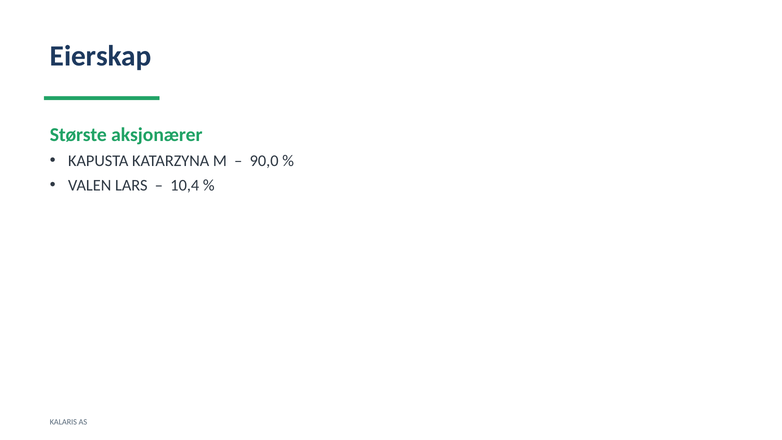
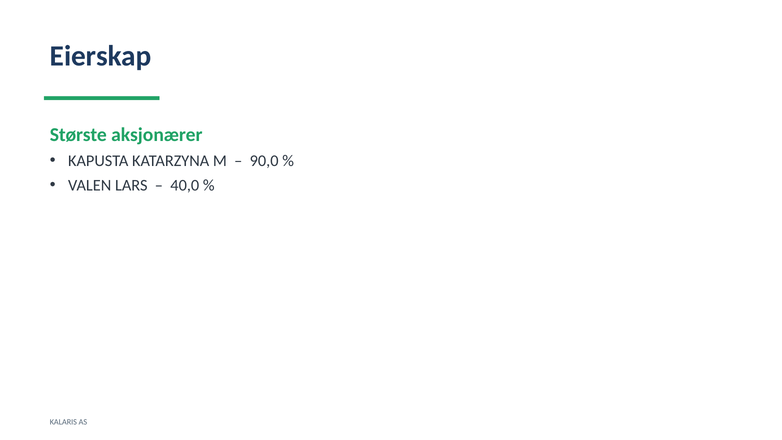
10,4: 10,4 -> 40,0 (185, 185)
